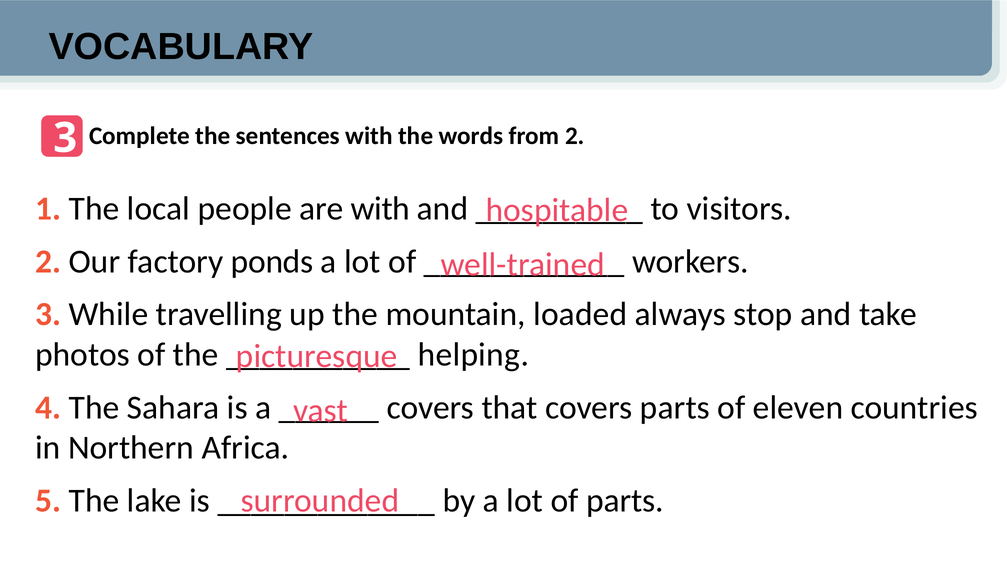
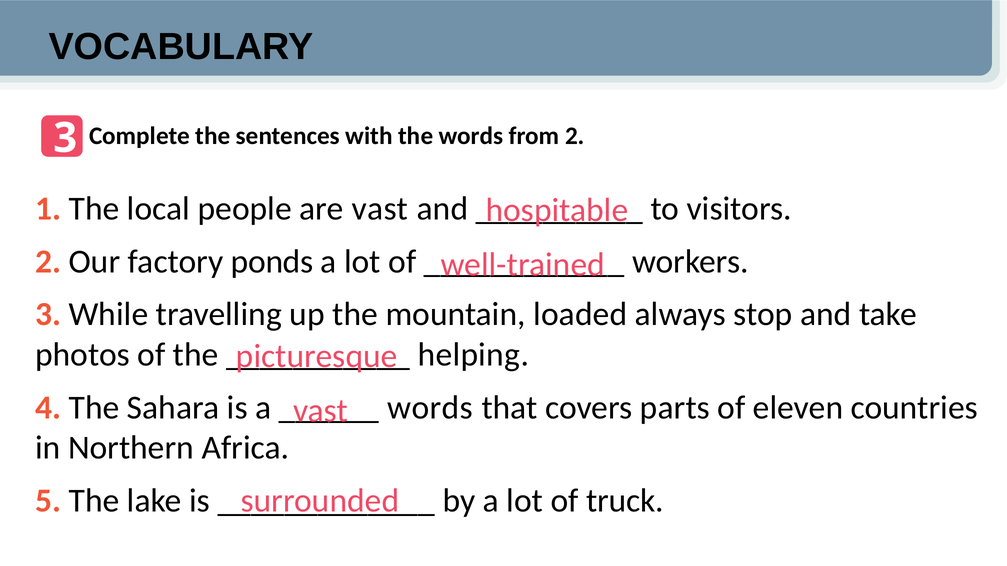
are with: with -> vast (380, 209)
covers: covers -> words (430, 408)
of parts: parts -> truck (625, 501)
